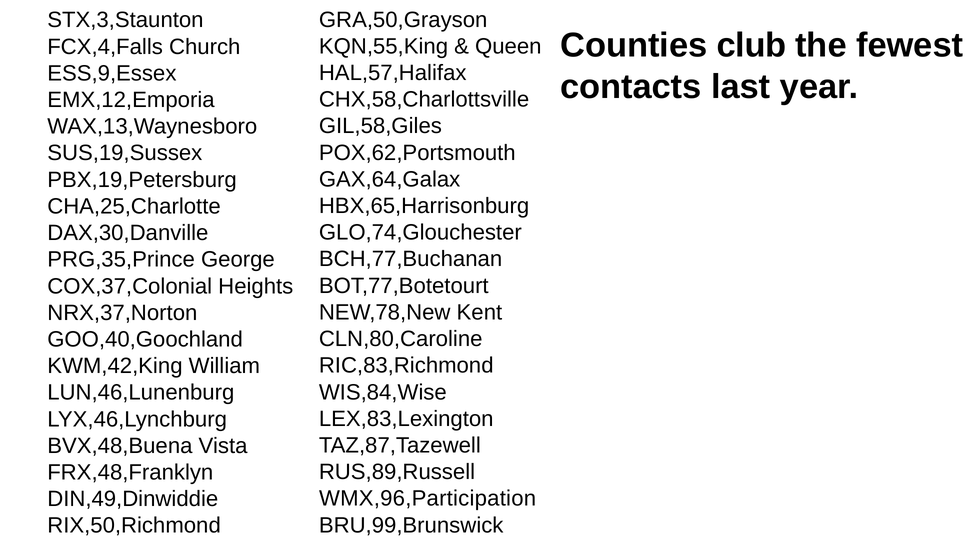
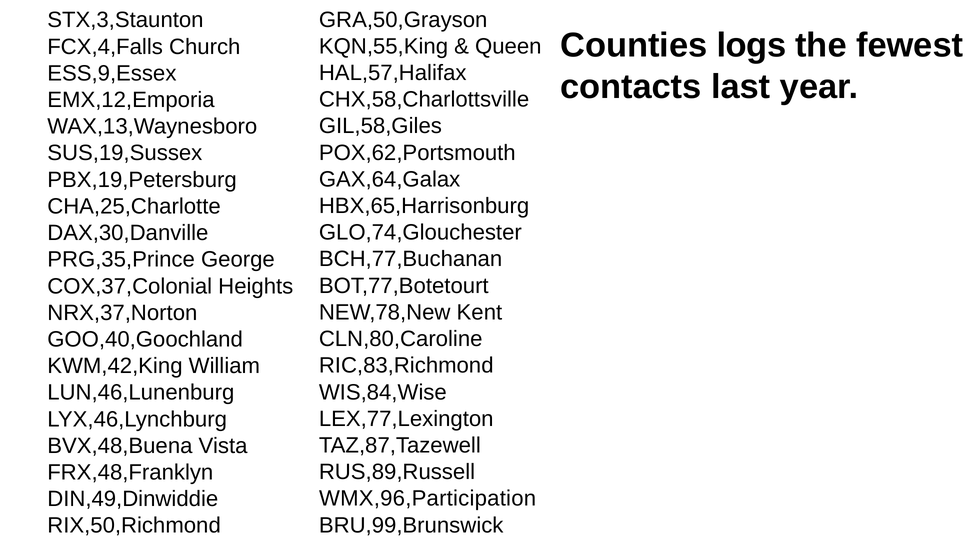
club: club -> logs (751, 45)
LEX,83,Lexington: LEX,83,Lexington -> LEX,77,Lexington (406, 418)
